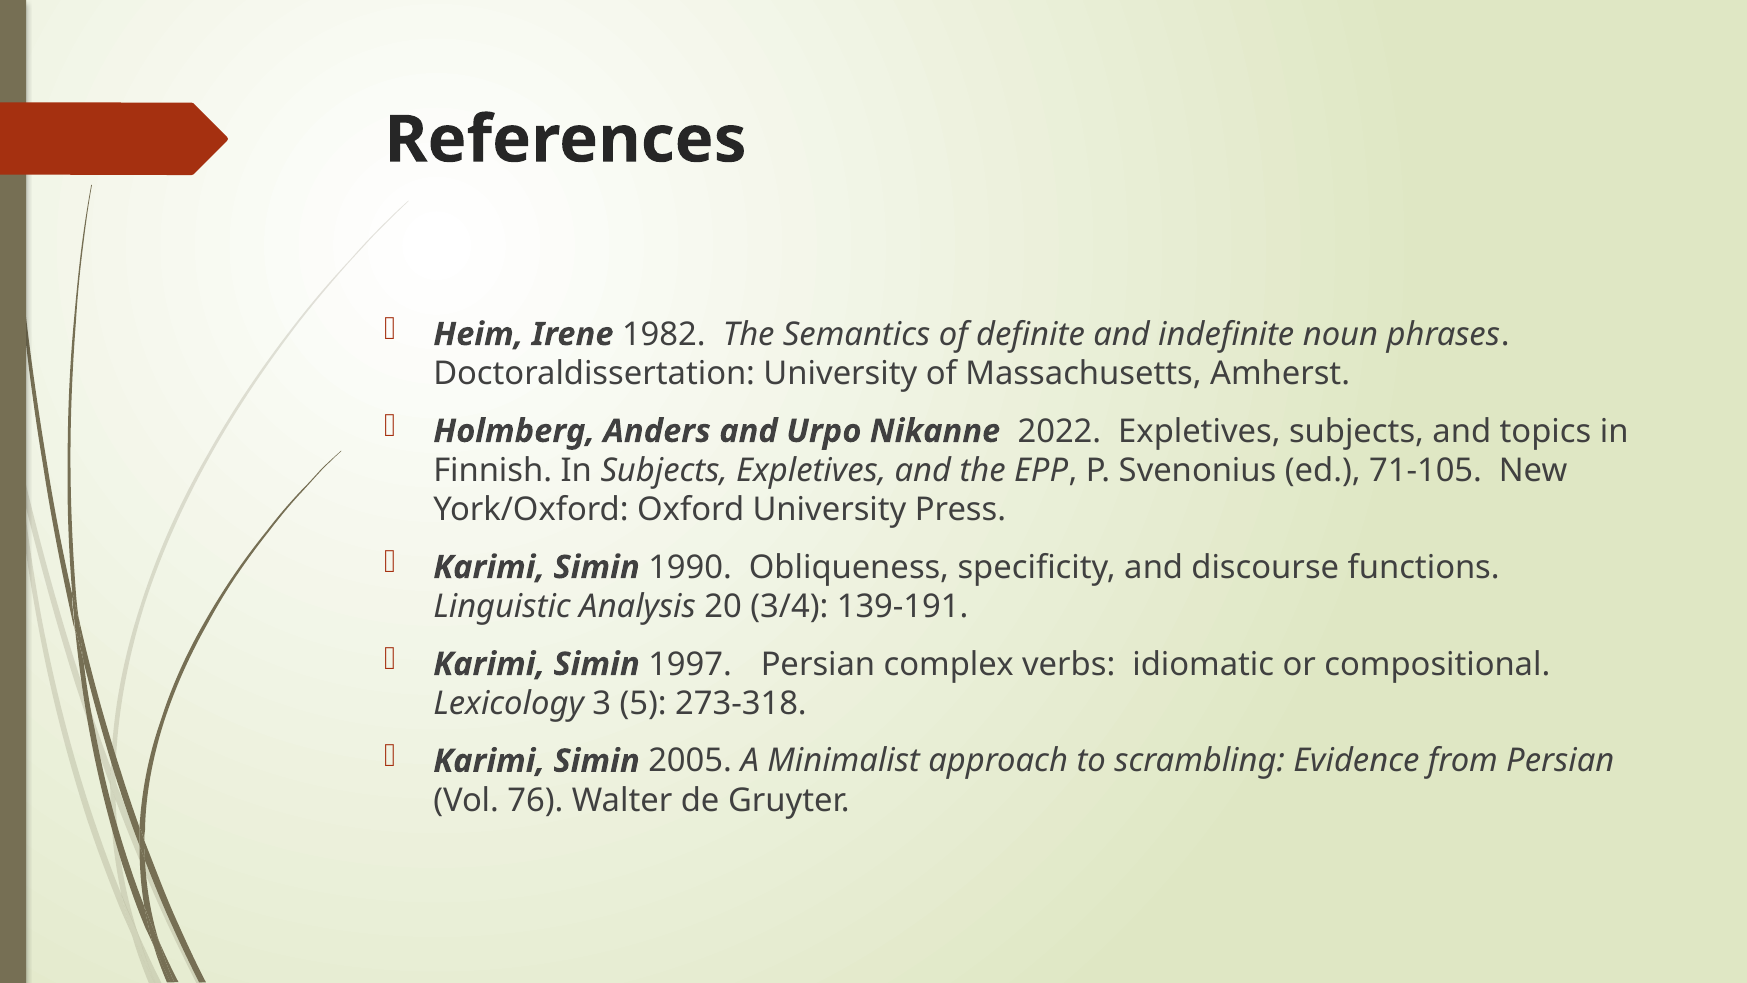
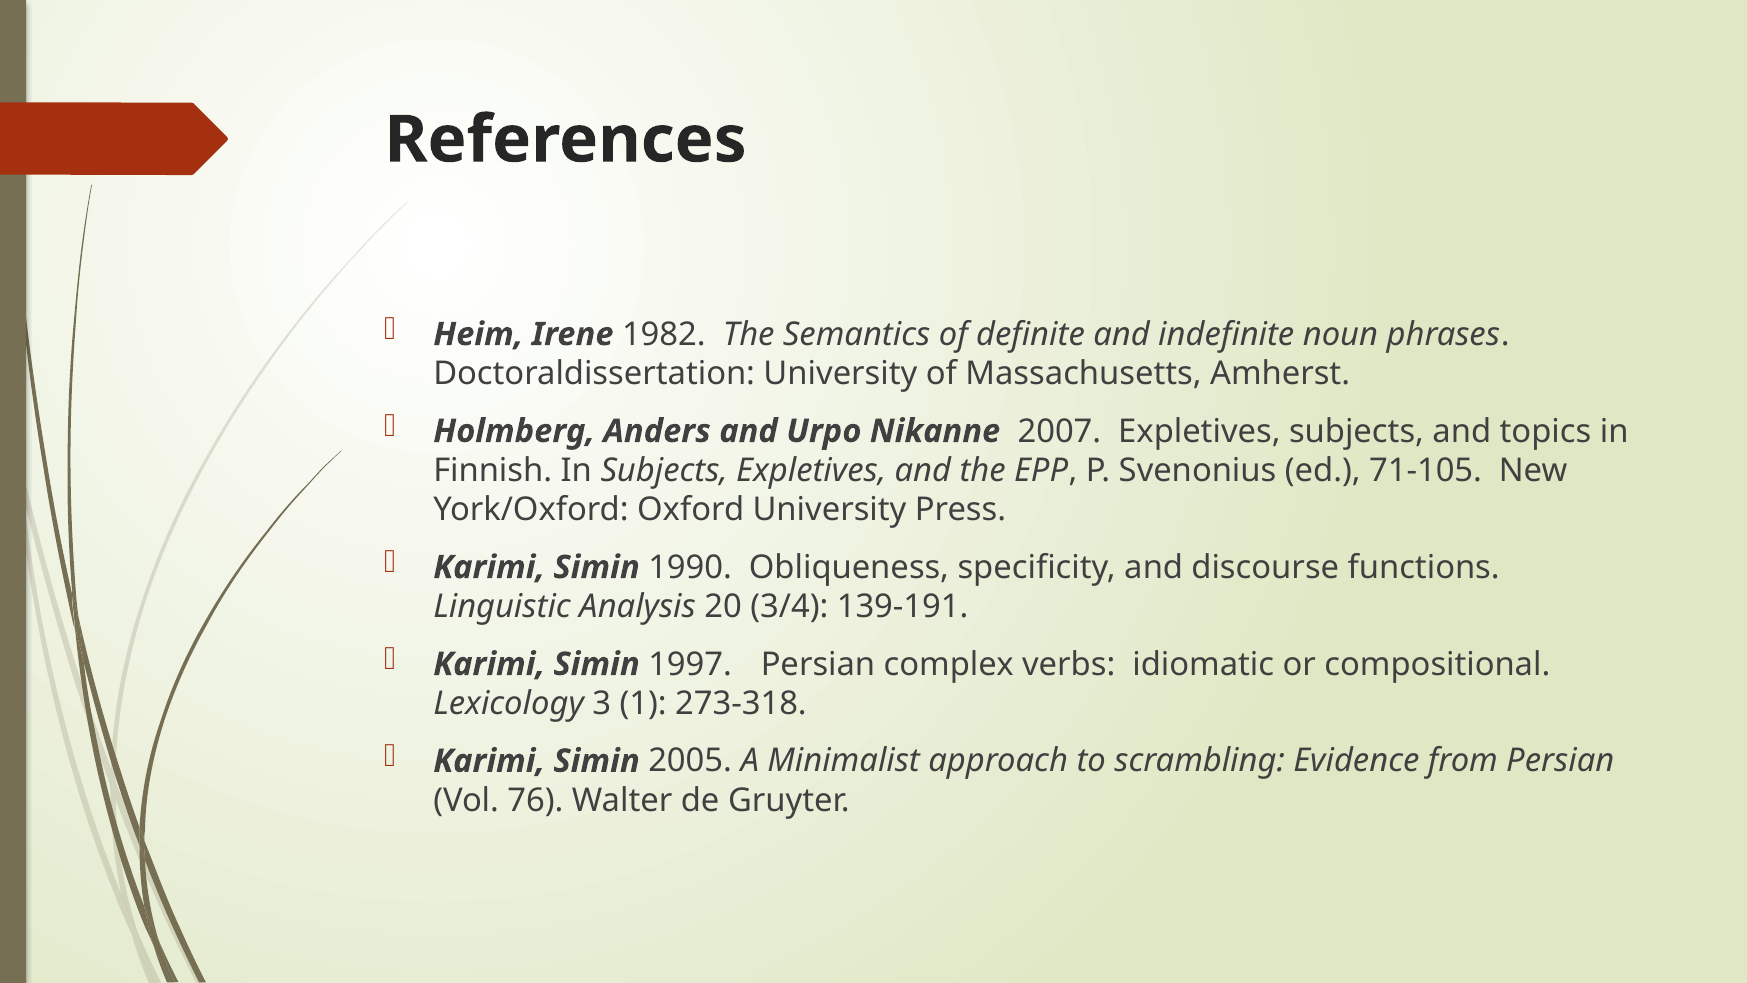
2022: 2022 -> 2007 (1059, 431)
5: 5 -> 1 (643, 703)
